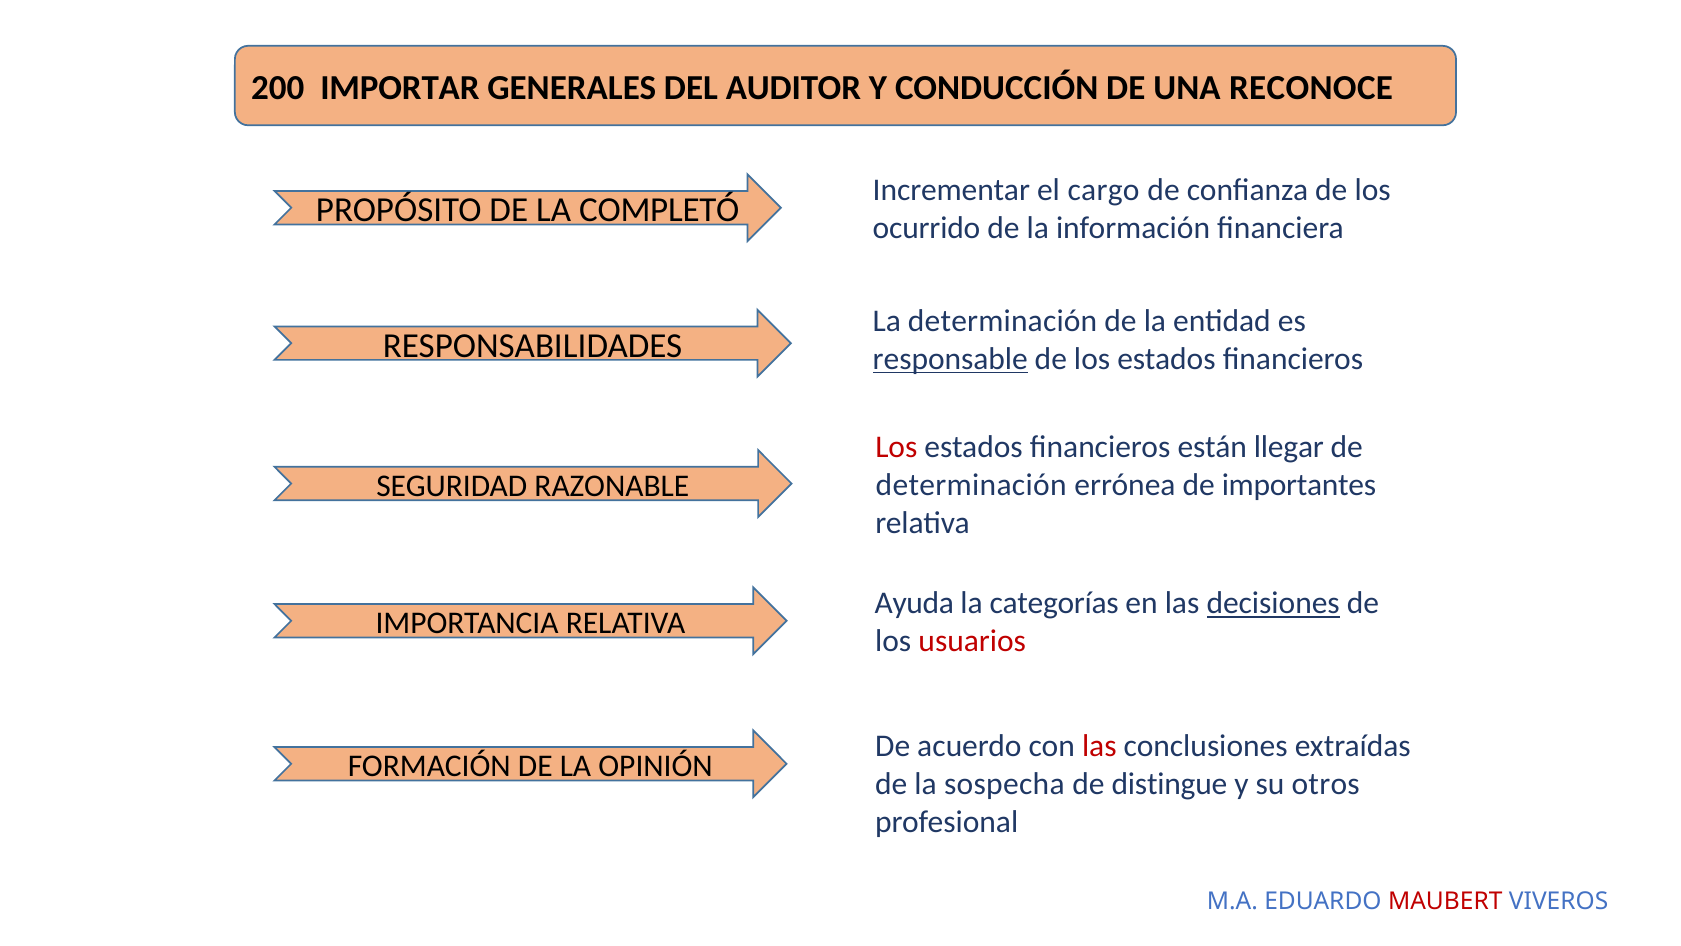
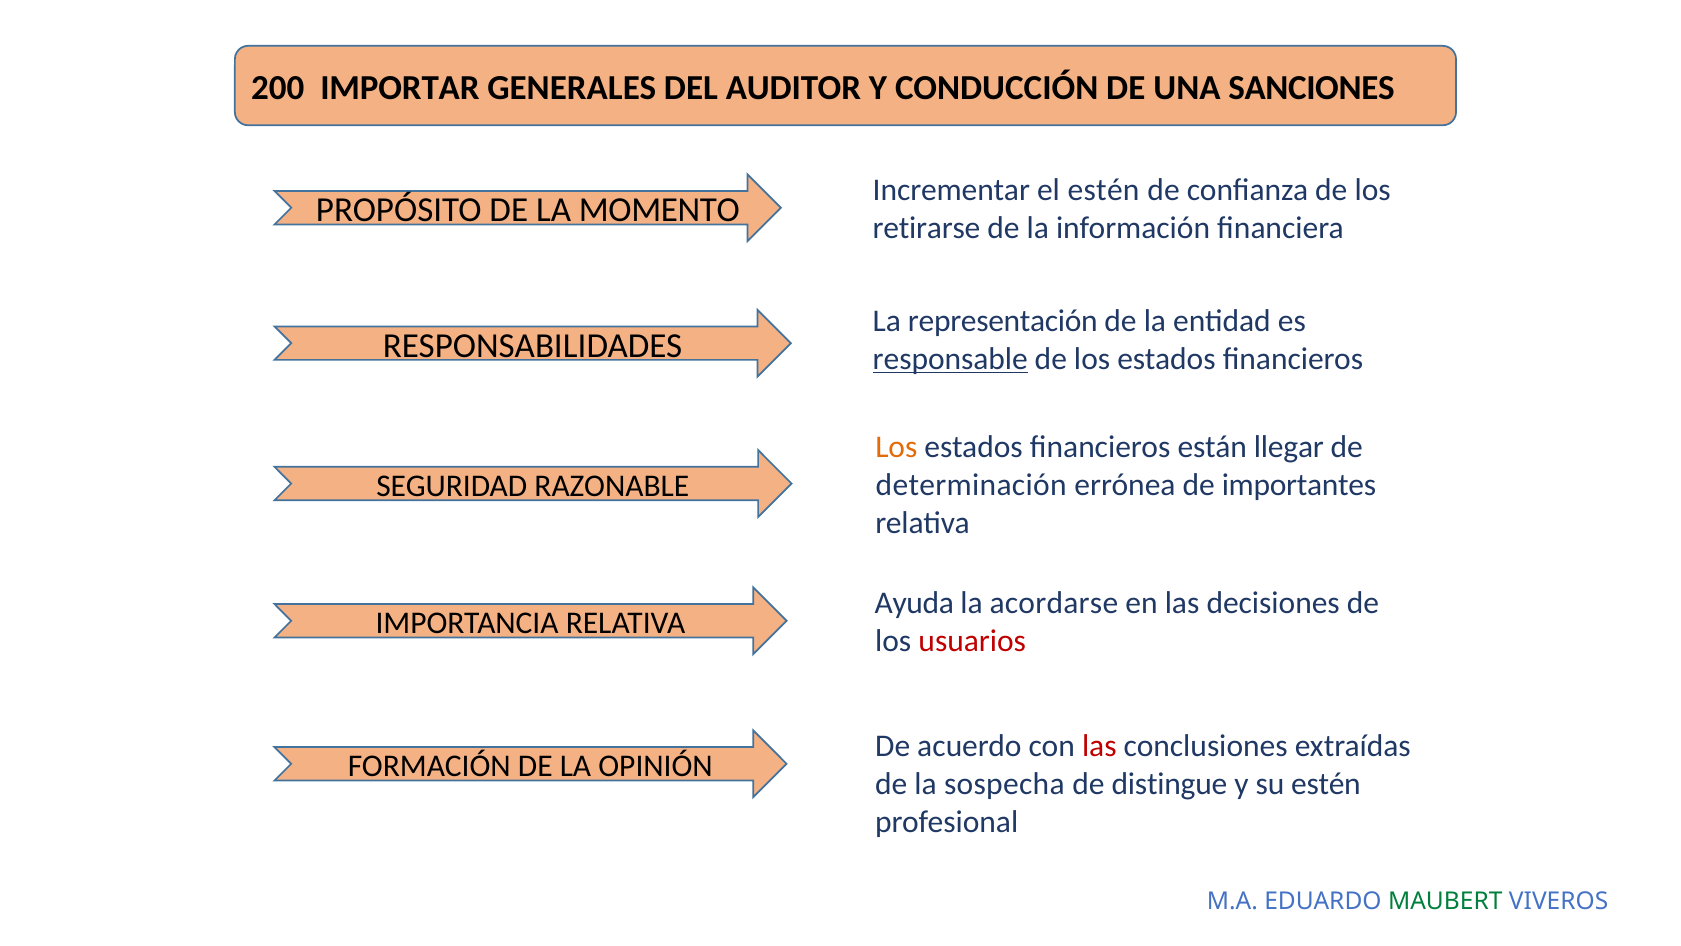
RECONOCE: RECONOCE -> SANCIONES (1311, 88)
el cargo: cargo -> estén (1104, 190)
COMPLETÓ: COMPLETÓ -> MOMENTO (659, 210)
ocurrido: ocurrido -> retirarse (927, 228)
La determinación: determinación -> representación (1003, 321)
Los colour: red -> orange (896, 447)
categorías: categorías -> acordarse (1054, 603)
decisiones underline: present -> none (1273, 603)
su otros: otros -> estén (1326, 784)
MAUBERT colour: red -> green (1445, 901)
